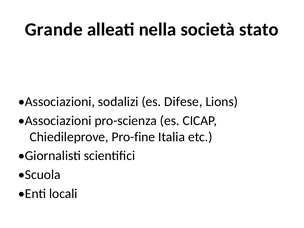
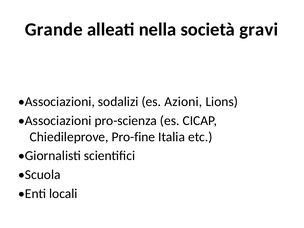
stato: stato -> gravi (259, 29)
Difese: Difese -> Azioni (183, 102)
